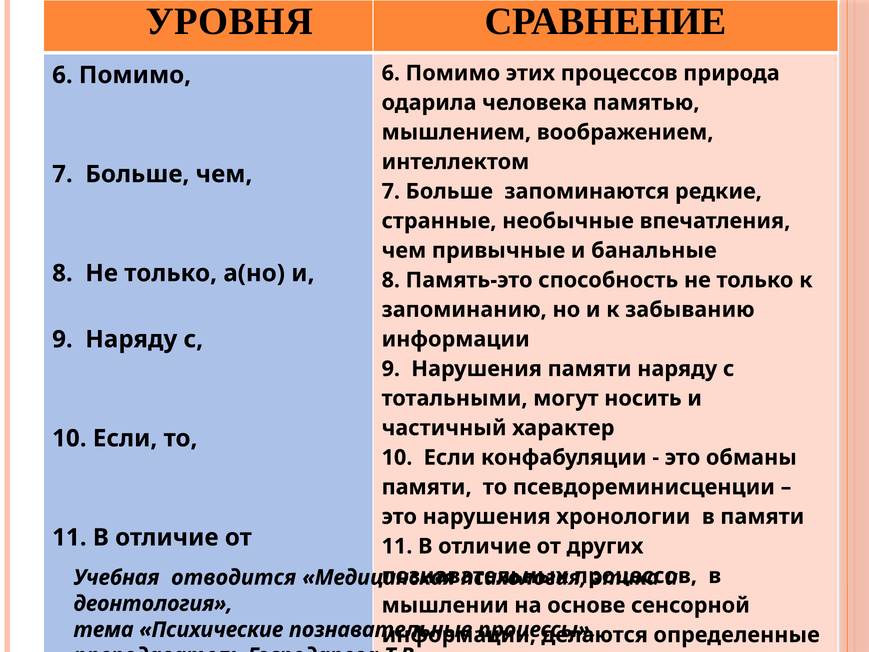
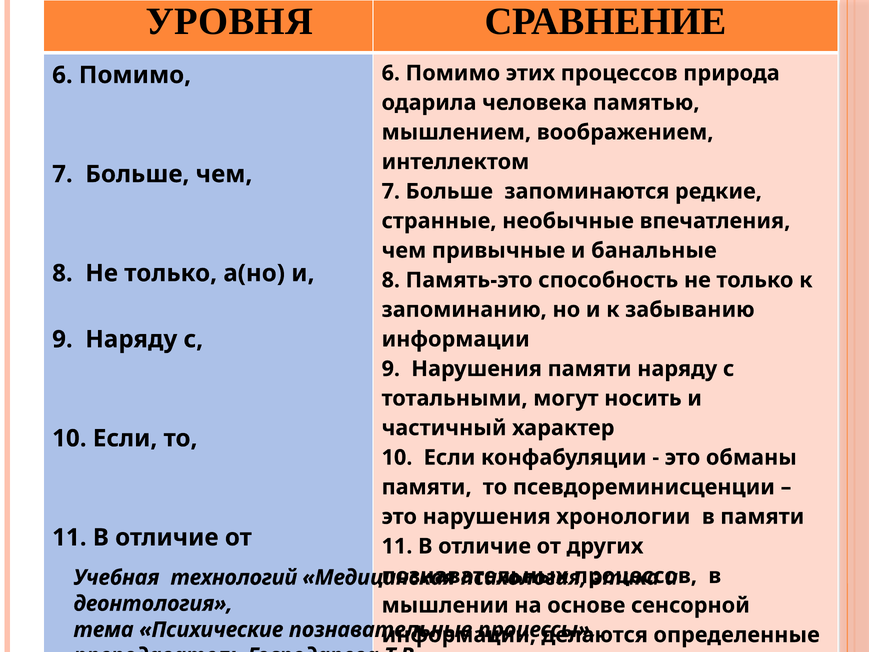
отводится: отводится -> технологий (234, 577)
